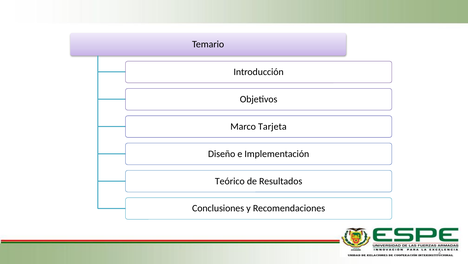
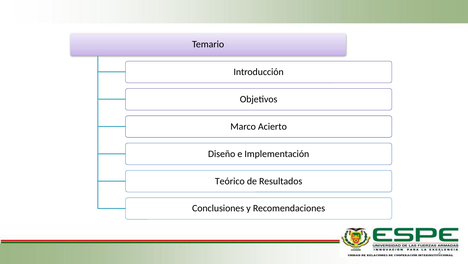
Tarjeta: Tarjeta -> Acierto (272, 126)
